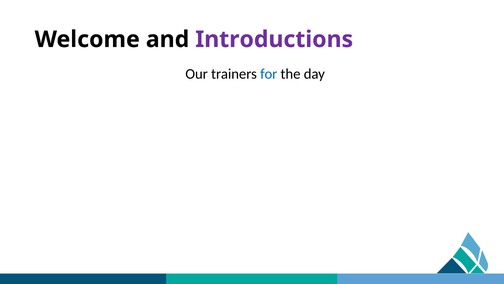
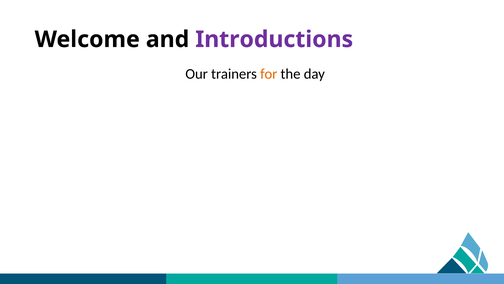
for colour: blue -> orange (269, 74)
